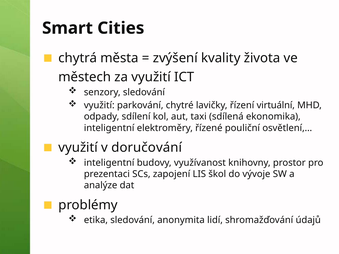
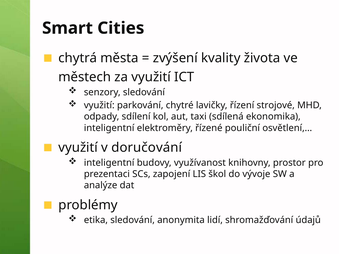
virtuální: virtuální -> strojové (276, 105)
